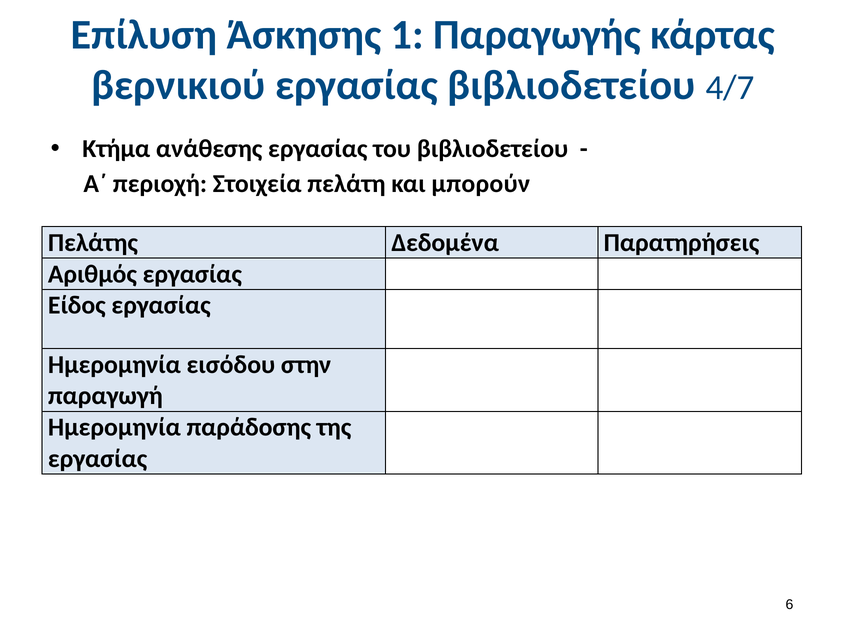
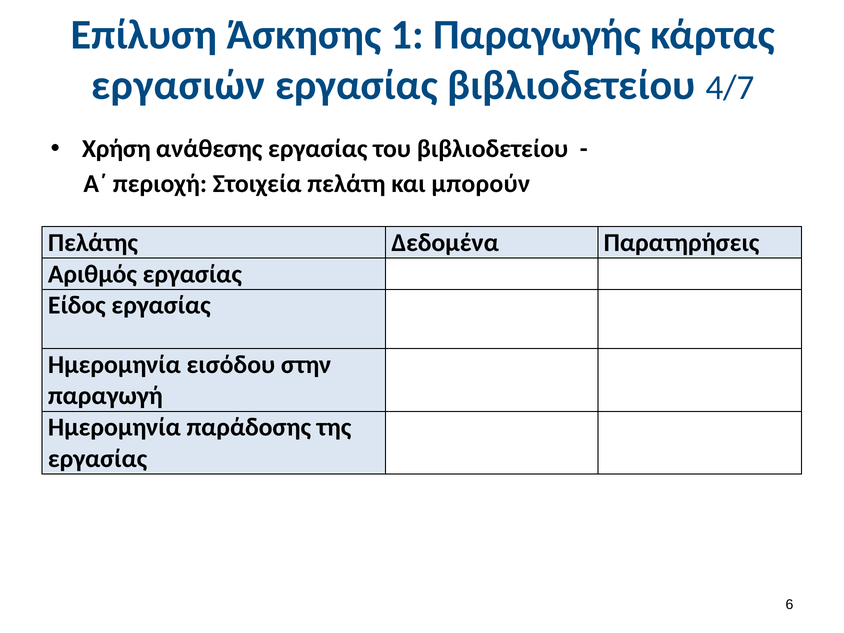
βερνικιού: βερνικιού -> εργασιών (178, 86)
Κτήμα: Κτήμα -> Χρήση (116, 149)
